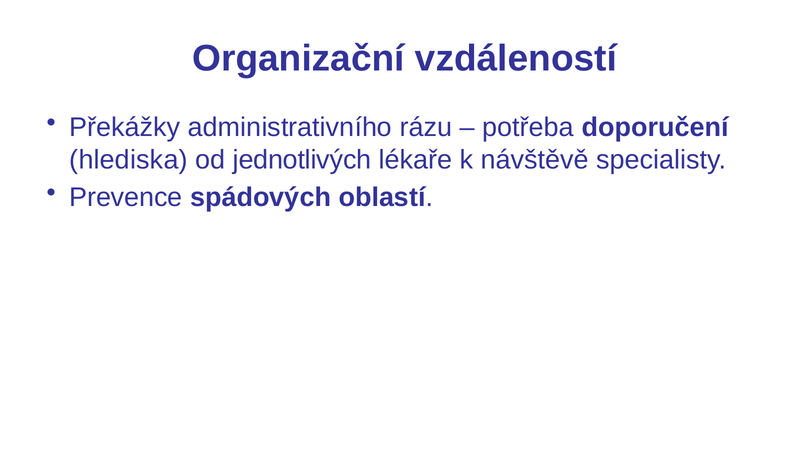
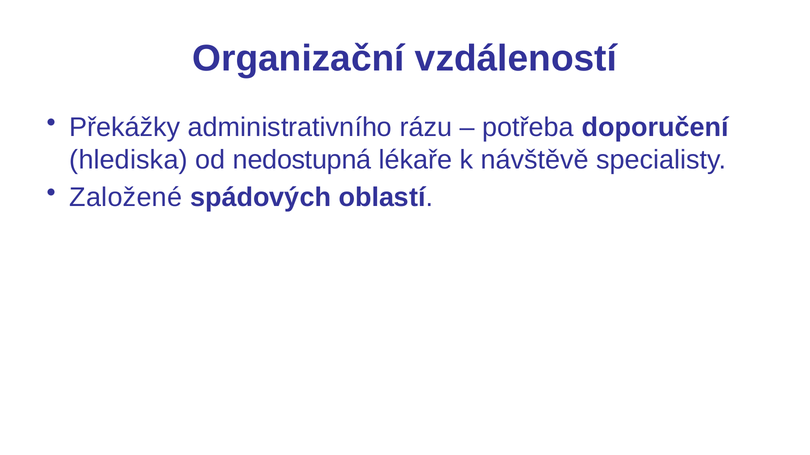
jednotlivých: jednotlivých -> nedostupná (302, 160)
Prevence: Prevence -> Založené (126, 198)
